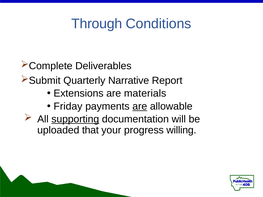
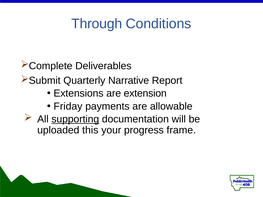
materials: materials -> extension (145, 94)
are underline: present -> none (140, 106)
that: that -> this (90, 130)
willing: willing -> frame (181, 130)
